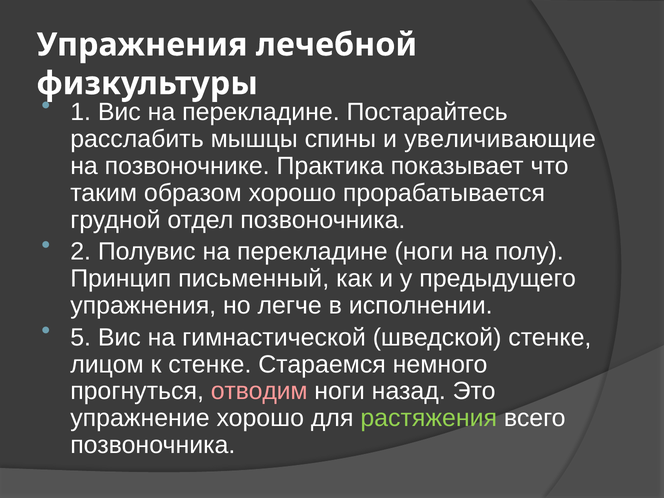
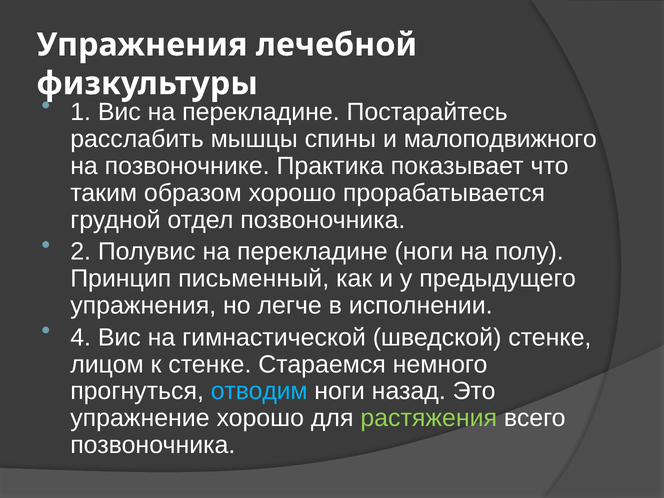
увеличивающие: увеличивающие -> малоподвижного (500, 139)
5: 5 -> 4 (81, 337)
отводим colour: pink -> light blue (259, 391)
